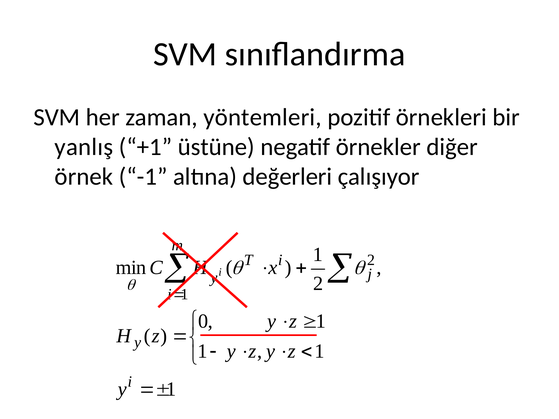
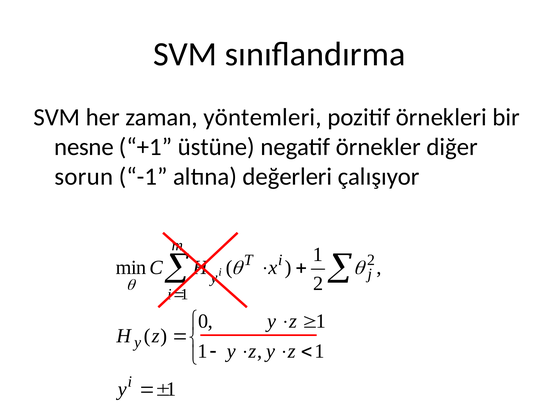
yanlış: yanlış -> nesne (84, 147)
örnek: örnek -> sorun (84, 177)
